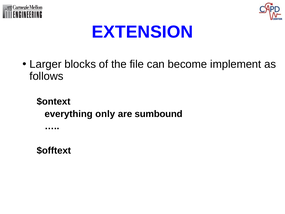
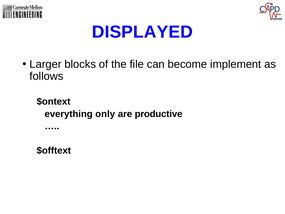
EXTENSION: EXTENSION -> DISPLAYED (142, 32)
sumbound: sumbound -> productive (159, 114)
